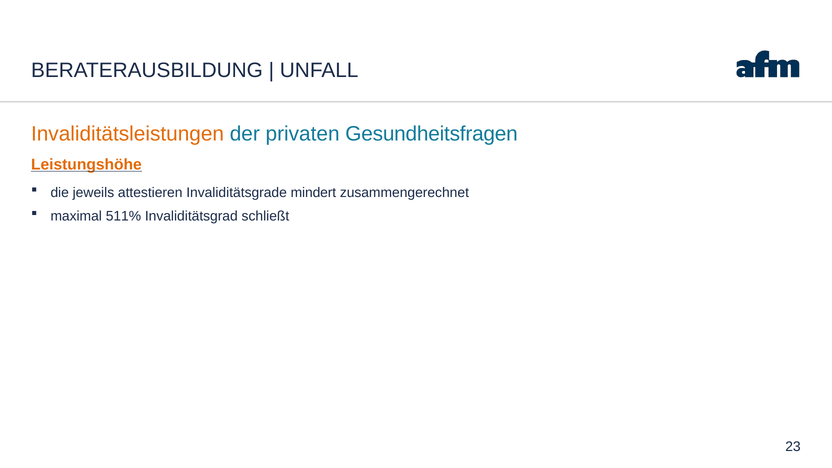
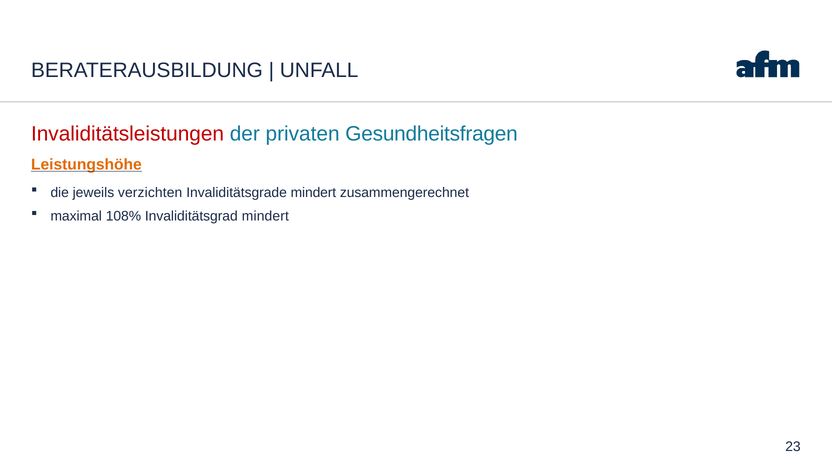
Invaliditätsleistungen colour: orange -> red (128, 134)
attestieren: attestieren -> verzichten (150, 193)
511%: 511% -> 108% (123, 216)
Invaliditätsgrad schließt: schließt -> mindert (265, 216)
